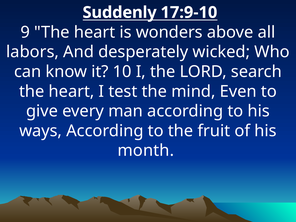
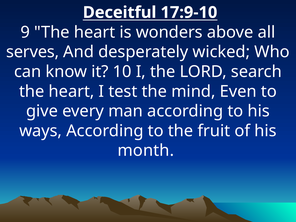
Suddenly: Suddenly -> Deceitful (120, 12)
labors: labors -> serves (33, 52)
